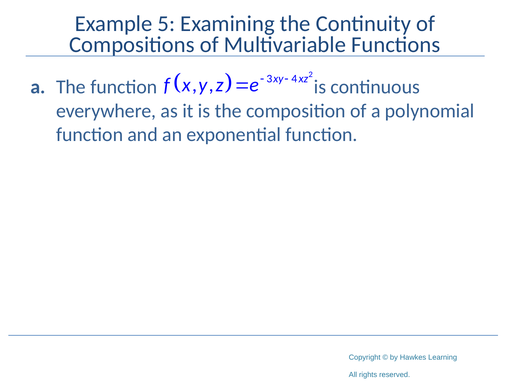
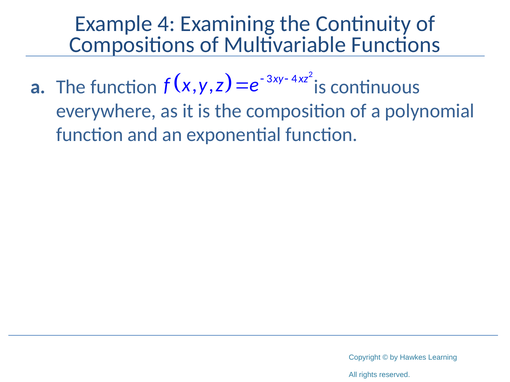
Example 5: 5 -> 4 (166, 24)
